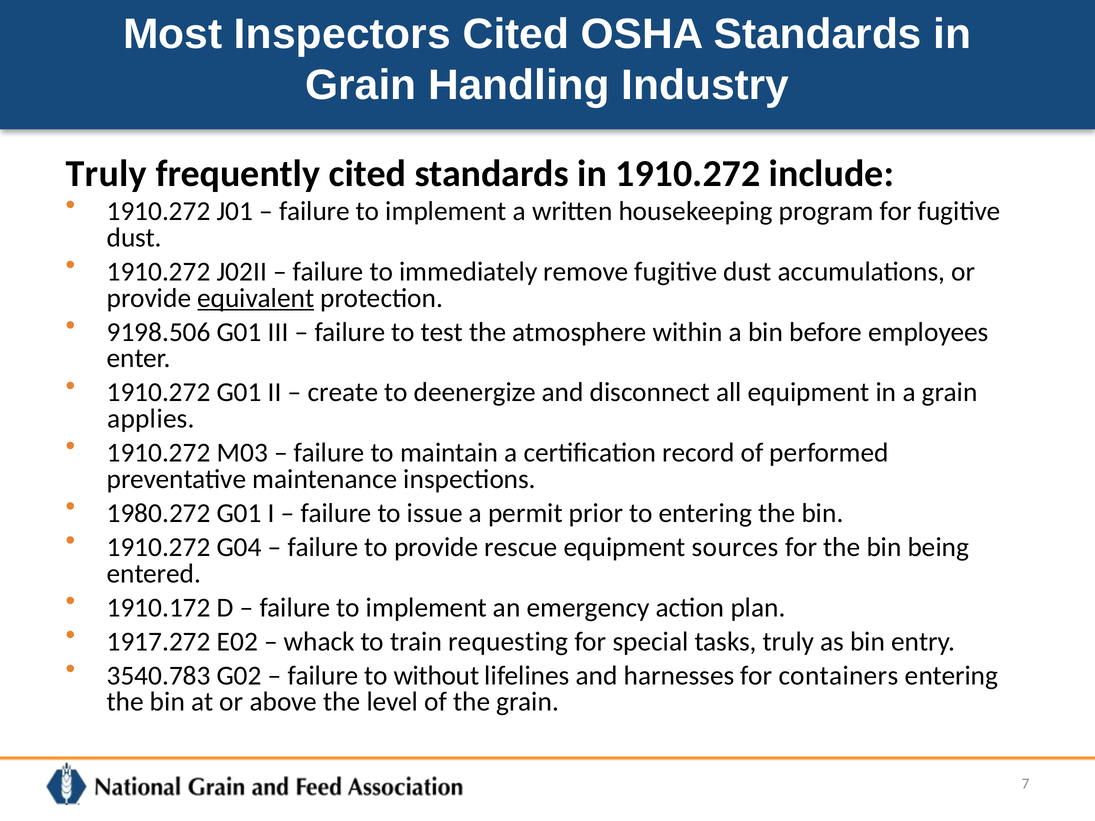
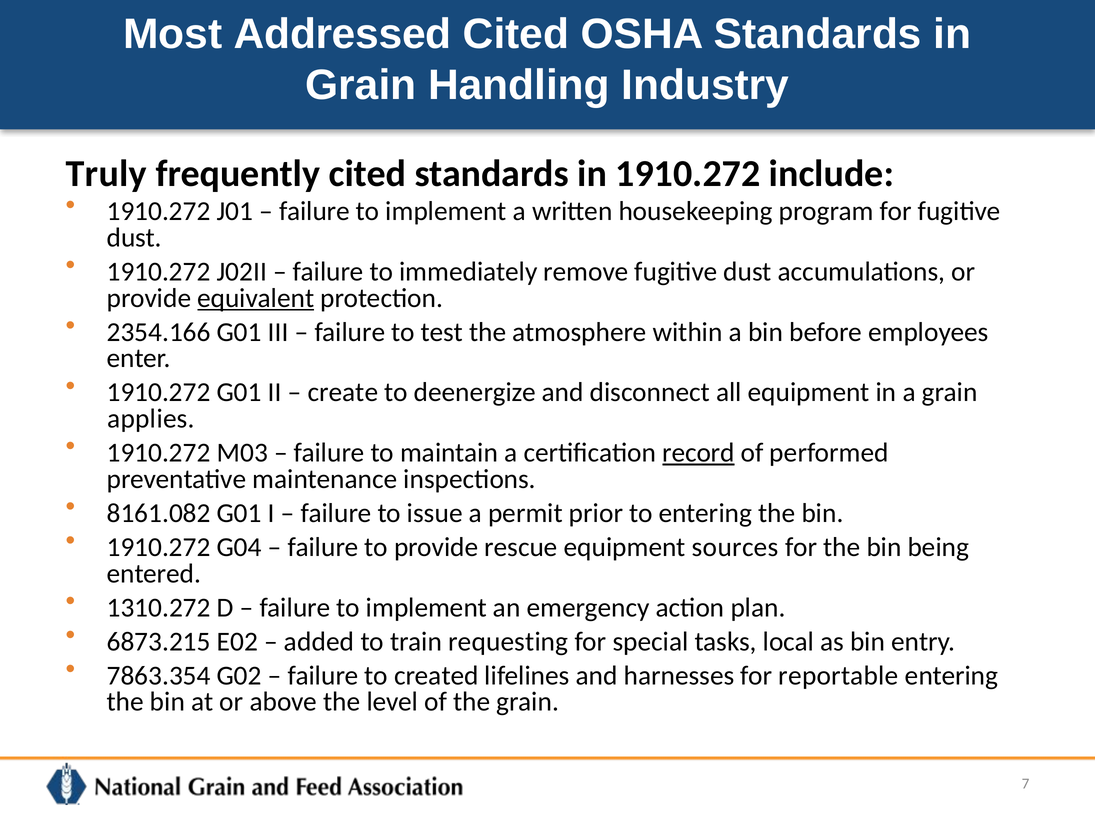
Inspectors: Inspectors -> Addressed (343, 34)
9198.506: 9198.506 -> 2354.166 (159, 332)
record underline: none -> present (698, 453)
1980.272: 1980.272 -> 8161.082 (159, 513)
1910.172: 1910.172 -> 1310.272 (159, 608)
1917.272: 1917.272 -> 6873.215 (159, 642)
whack: whack -> added (319, 642)
tasks truly: truly -> local (788, 642)
3540.783: 3540.783 -> 7863.354 (159, 676)
without: without -> created (436, 676)
containers: containers -> reportable (838, 676)
